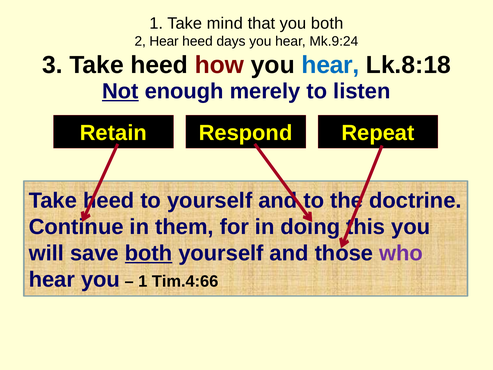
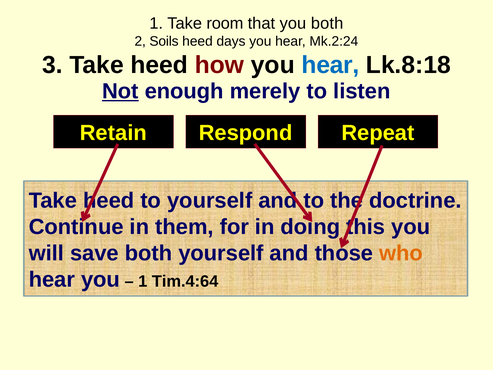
mind: mind -> room (225, 23)
2 Hear: Hear -> Soils (164, 41)
Mk.9:24: Mk.9:24 -> Mk.2:24 (334, 41)
both underline: present -> none (149, 253)
who colour: purple -> orange (401, 253)
Tim.4:66: Tim.4:66 -> Tim.4:64 (185, 281)
